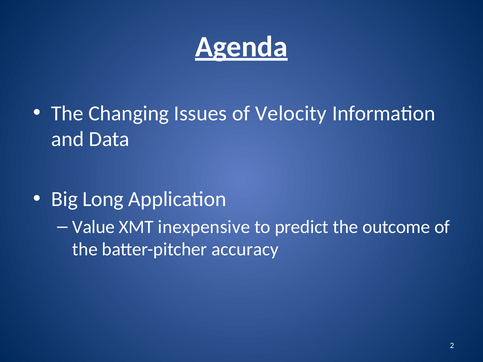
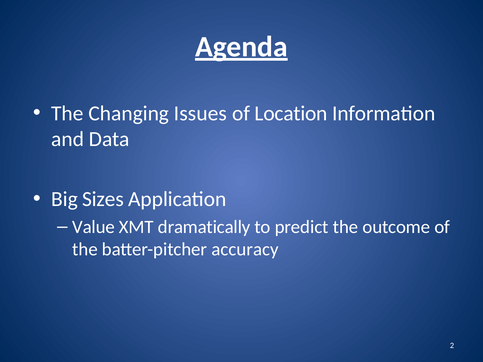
Velocity: Velocity -> Location (291, 113)
Long: Long -> Sizes (103, 199)
inexpensive: inexpensive -> dramatically (204, 227)
